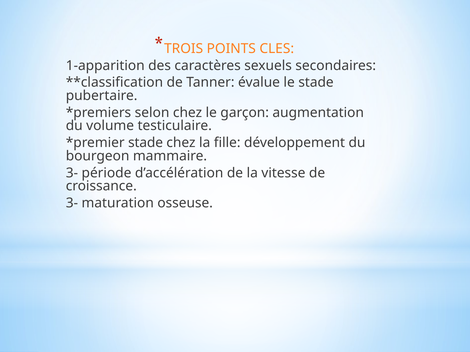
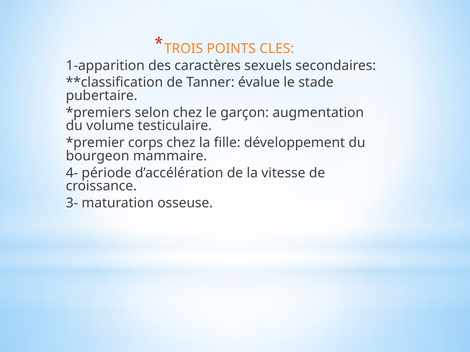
stade: stade -> corps (146, 143)
3-: 3- -> 4- (72, 173)
